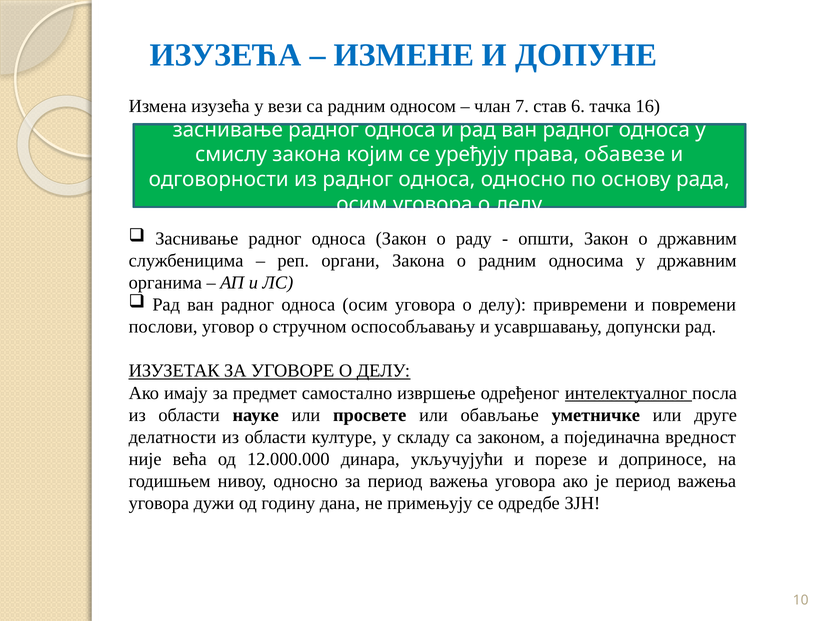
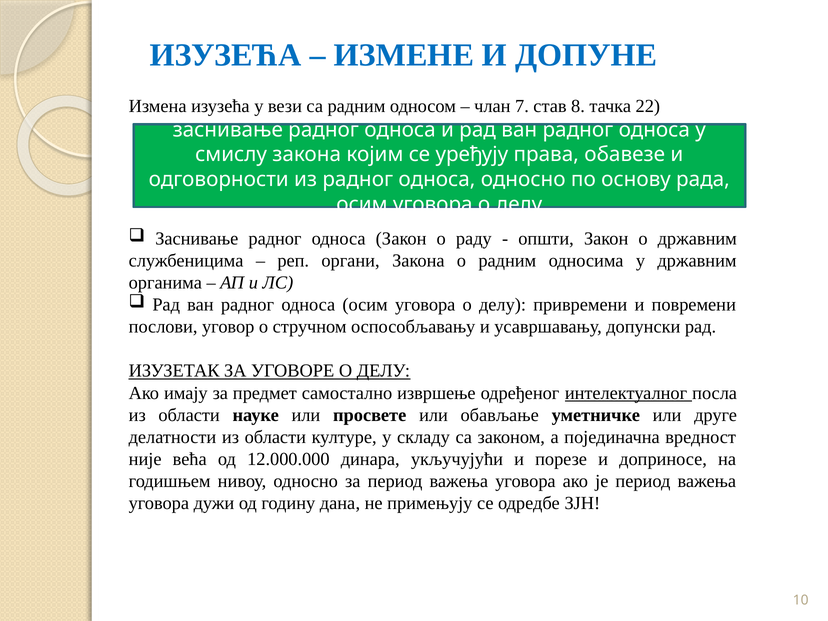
6: 6 -> 8 (578, 106)
16: 16 -> 22 (648, 106)
